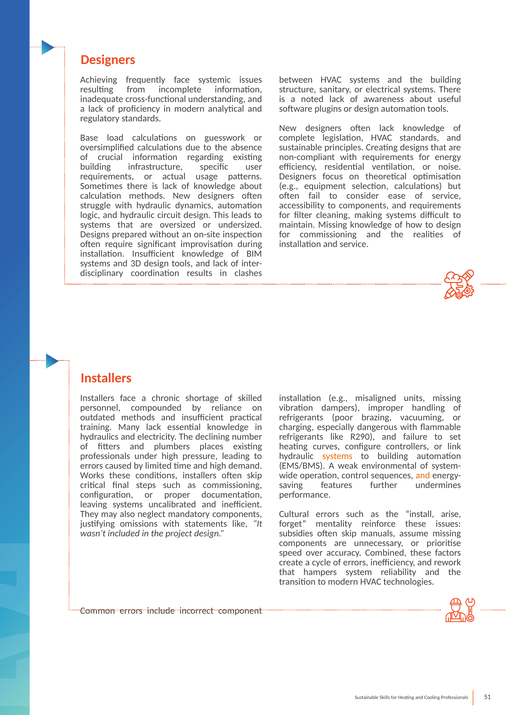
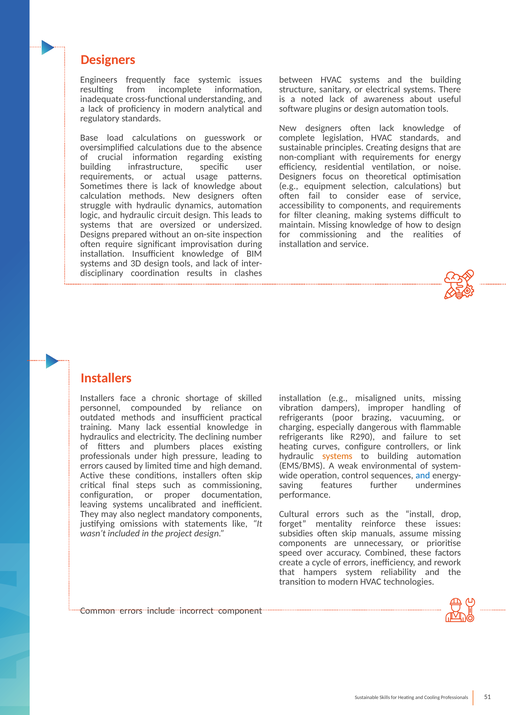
Achieving: Achieving -> Engineers (99, 80)
Works: Works -> Active (92, 476)
and colour: orange -> blue (423, 476)
arise: arise -> drop (451, 515)
